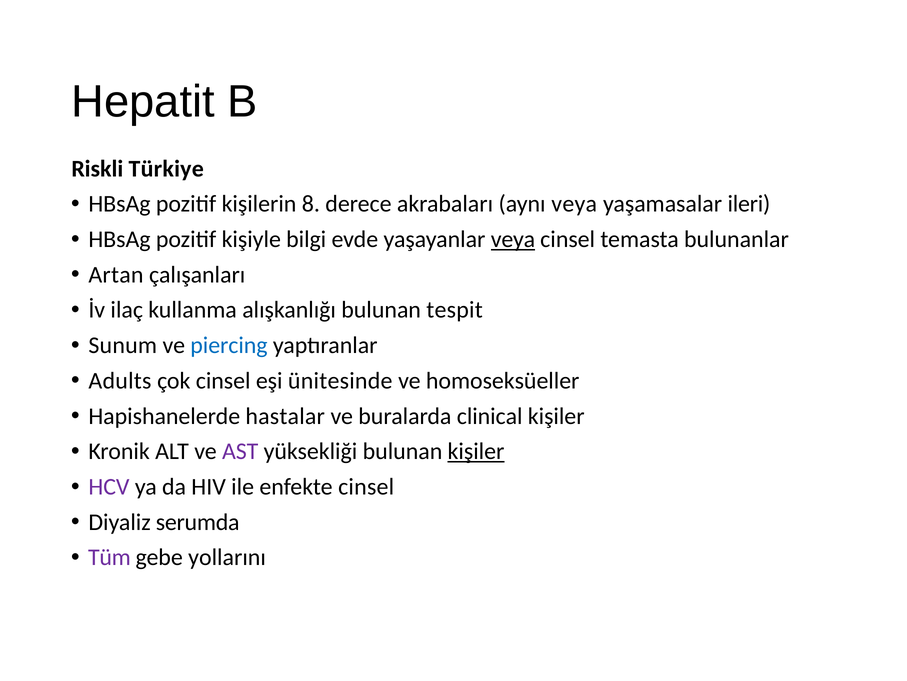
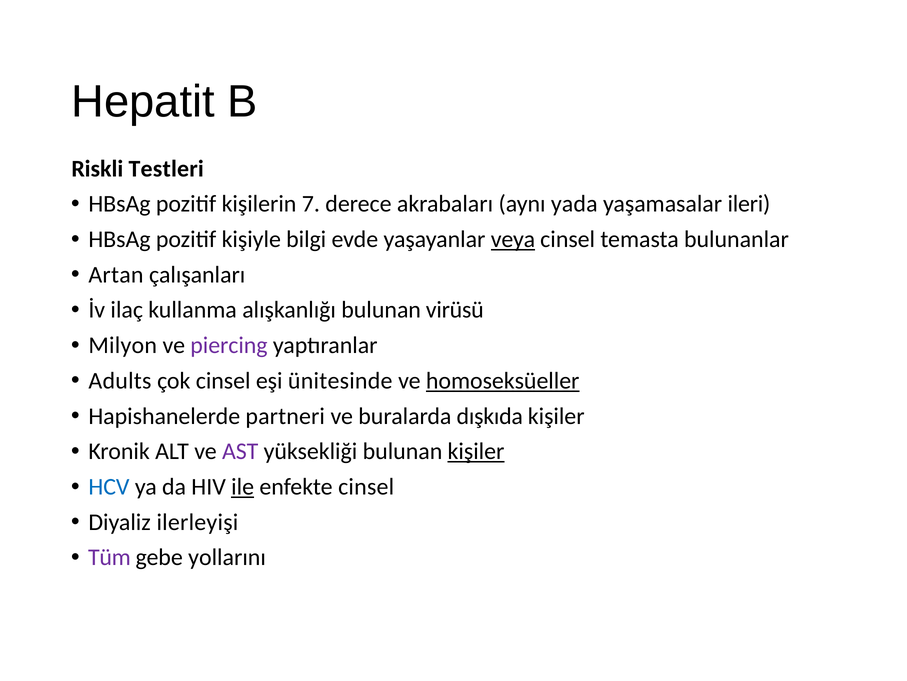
Türkiye: Türkiye -> Testleri (166, 168)
8: 8 -> 7 (311, 204)
aynı veya: veya -> yada (574, 204)
tespit: tespit -> virüsü (455, 310)
Sunum: Sunum -> Milyon (123, 345)
piercing colour: blue -> purple (229, 345)
homoseksüeller underline: none -> present (503, 380)
hastalar: hastalar -> partneri (285, 416)
clinical: clinical -> dışkıda (490, 416)
HCV colour: purple -> blue (109, 486)
ile underline: none -> present (243, 486)
serumda: serumda -> ilerleyişi (197, 522)
